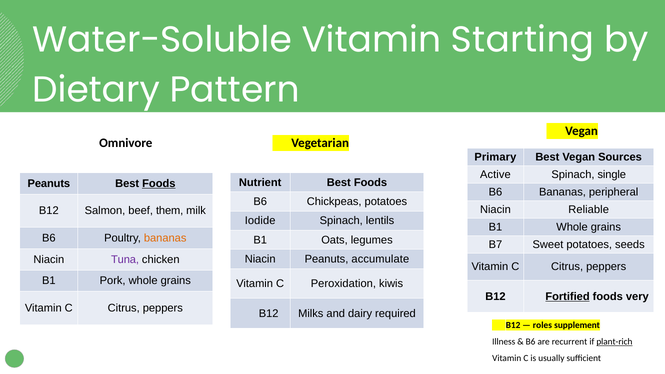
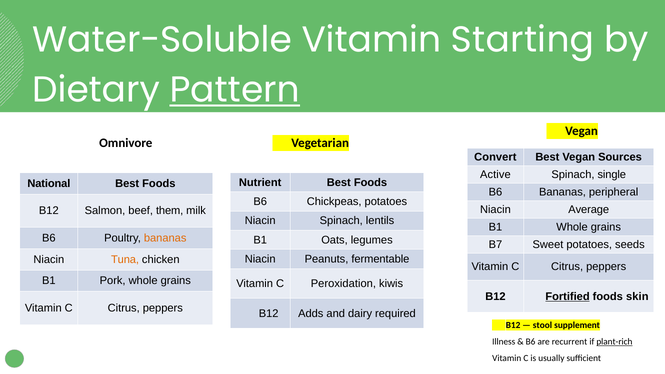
Pattern underline: none -> present (235, 90)
Primary: Primary -> Convert (495, 157)
Peanuts: Peanuts -> National (49, 183)
Foods underline: present -> none (159, 183)
Reliable: Reliable -> Average (589, 210)
Iodide: Iodide -> Niacin (260, 221)
accumulate: accumulate -> fermentable (380, 259)
Tuna colour: purple -> orange (125, 259)
very: very -> skin (637, 296)
Milks: Milks -> Adds (311, 314)
roles: roles -> stool (542, 325)
